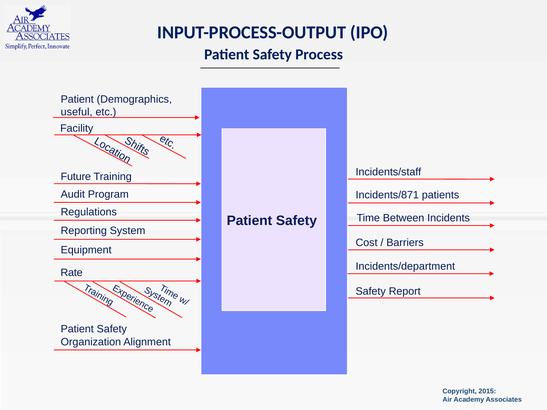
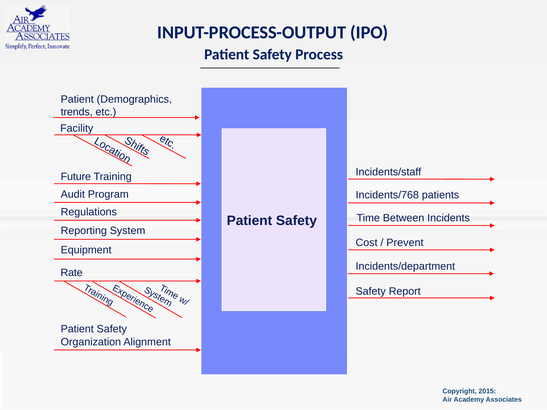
useful: useful -> trends (77, 112)
Incidents/871: Incidents/871 -> Incidents/768 (387, 195)
Barriers: Barriers -> Prevent (405, 243)
